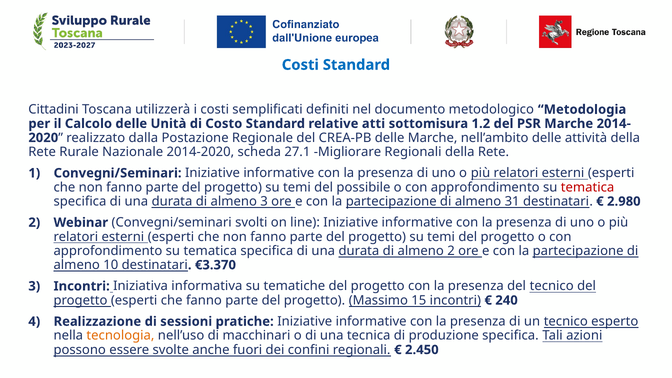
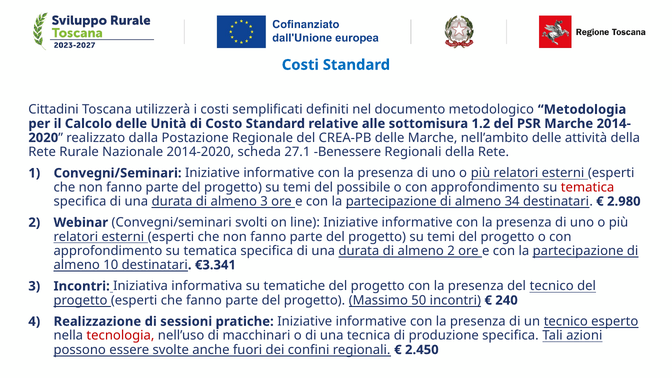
atti: atti -> alle (374, 124)
Migliorare: Migliorare -> Benessere (347, 152)
31: 31 -> 34 (512, 201)
€3.370: €3.370 -> €3.341 (215, 265)
15: 15 -> 50 (419, 300)
tecnologia colour: orange -> red (120, 336)
